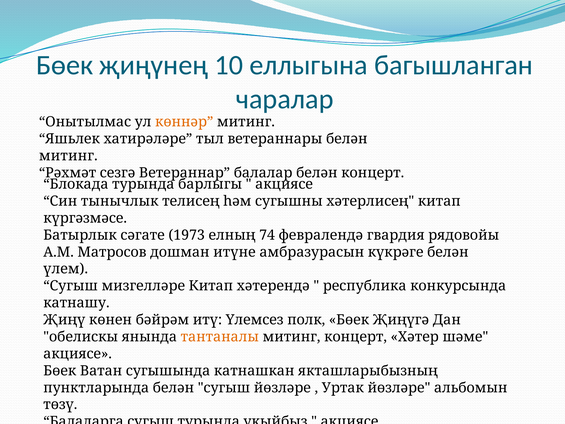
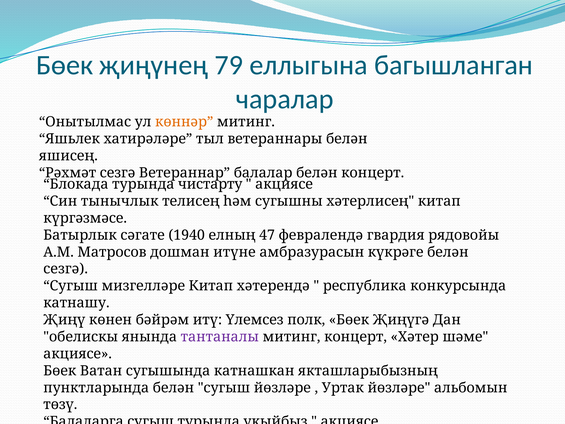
10: 10 -> 79 (229, 65)
митинг: митинг -> яшисең (68, 156)
барлыгы: барлыгы -> чистарту (210, 184)
1973: 1973 -> 1940 (187, 235)
74: 74 -> 47 (267, 235)
үлем: үлем -> сезгә (66, 269)
тантаналы colour: orange -> purple (220, 337)
